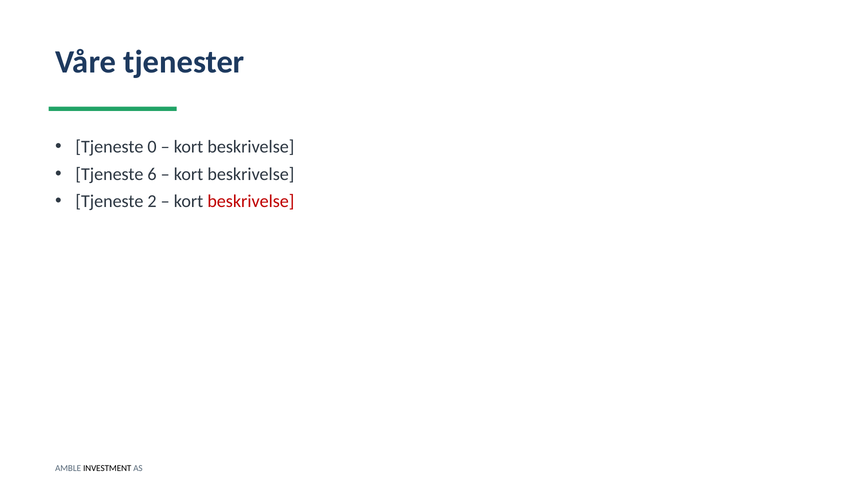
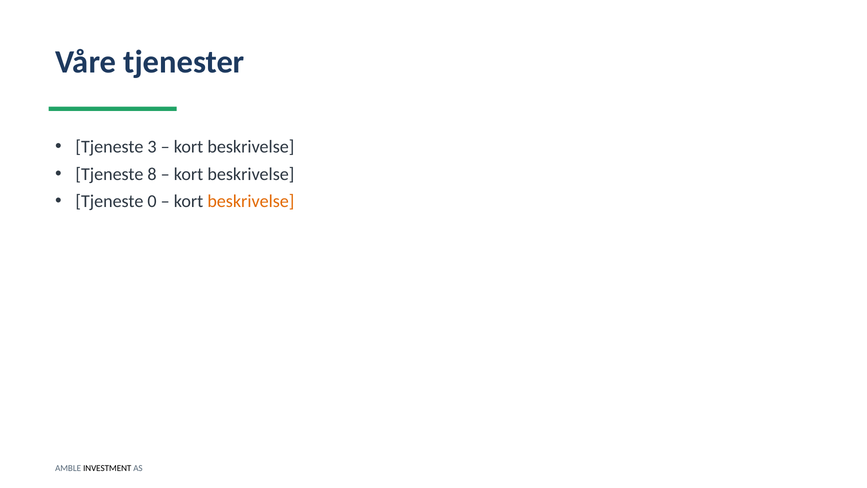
0: 0 -> 3 (152, 147)
6: 6 -> 8 (152, 174)
2: 2 -> 0 (152, 201)
beskrivelse colour: red -> orange (251, 201)
